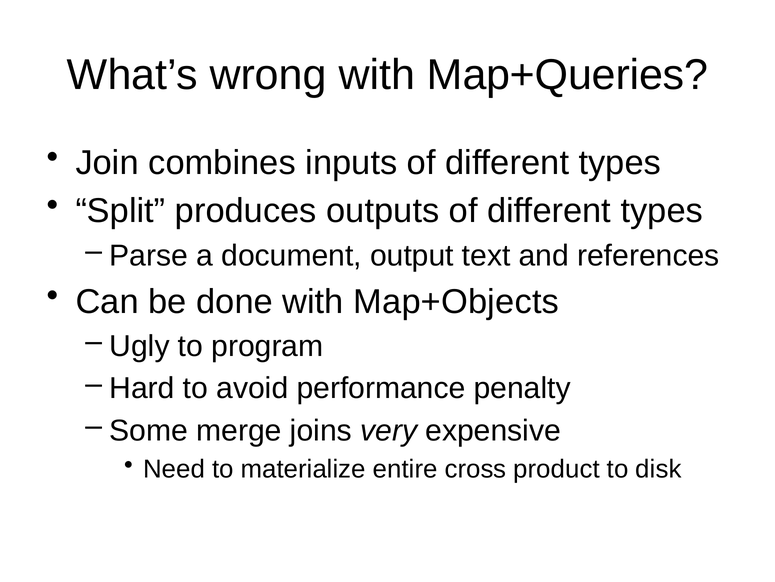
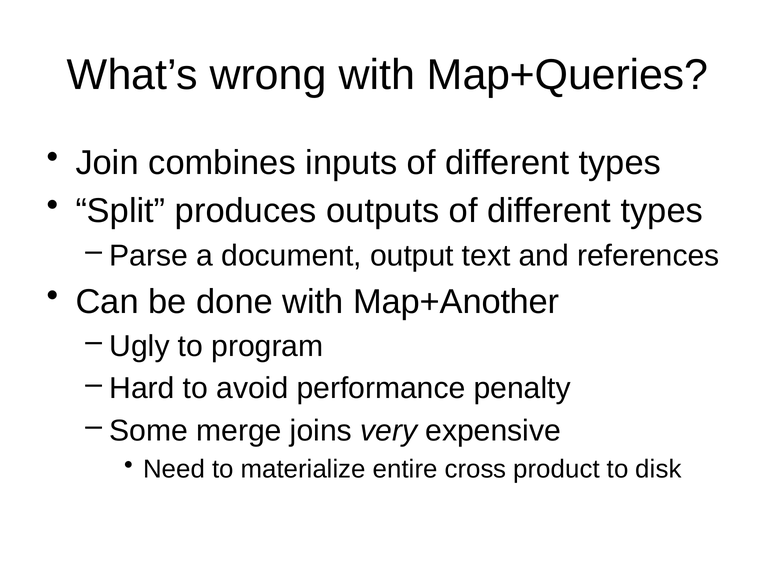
Map+Objects: Map+Objects -> Map+Another (456, 301)
